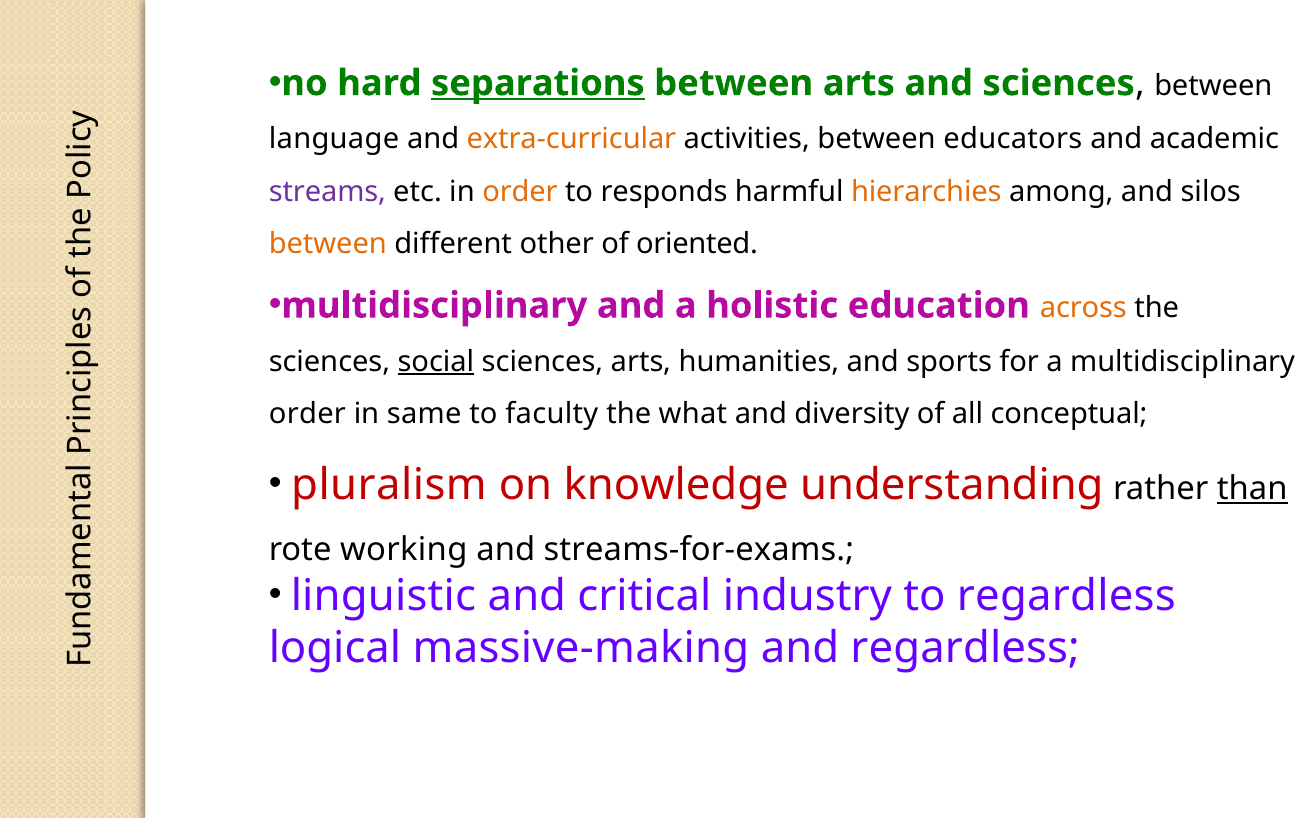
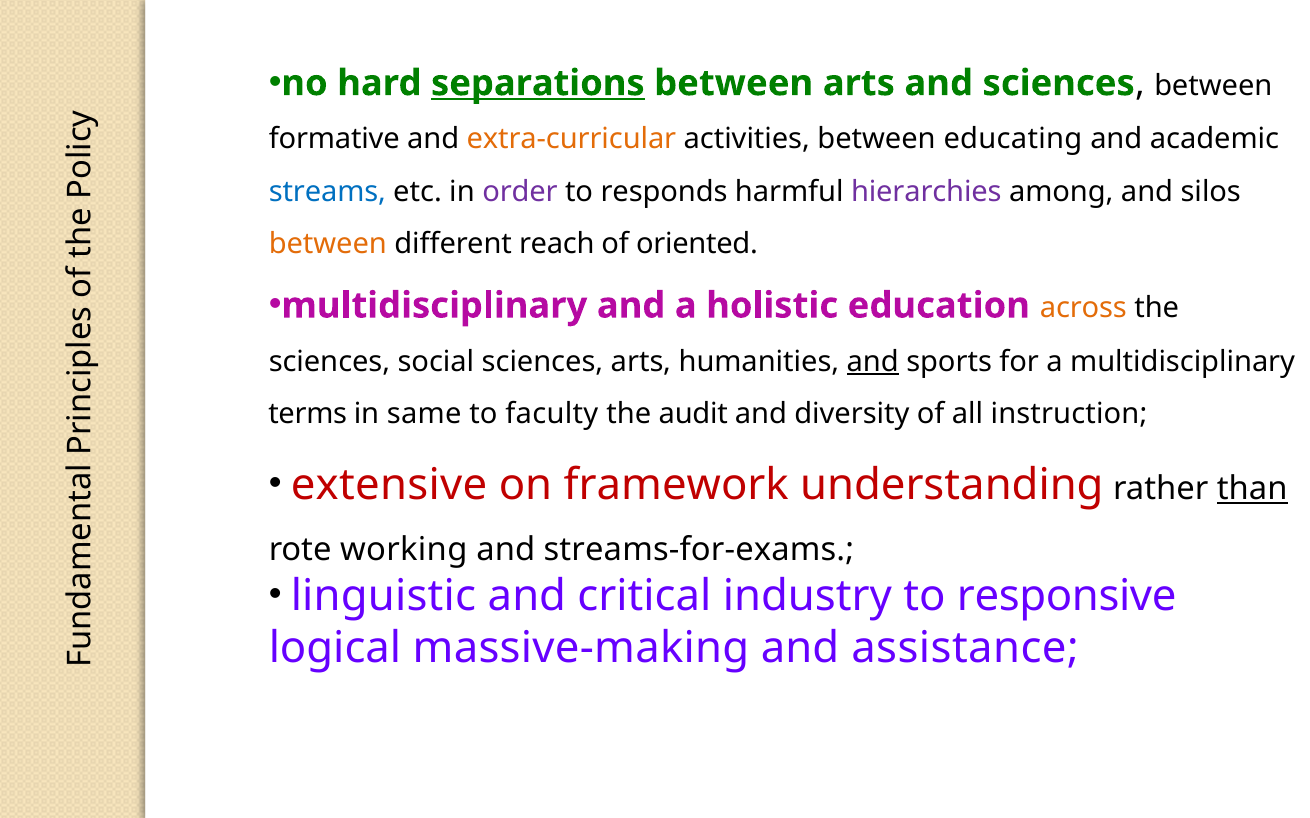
language: language -> formative (334, 140)
educators: educators -> educating (1013, 140)
streams colour: purple -> blue (327, 192)
order colour: orange -> purple (520, 192)
hierarchies colour: orange -> purple (926, 192)
other: other -> reach (557, 244)
social underline: present -> none (436, 362)
and underline: none -> present (873, 362)
order: order -> terms (308, 414)
what: what -> audit (693, 414)
conceptual: conceptual -> instruction (1069, 414)
pluralism: pluralism -> extensive (389, 485)
knowledge: knowledge -> framework (676, 485)
to regardless: regardless -> responsive (1067, 597)
and regardless: regardless -> assistance (965, 649)
